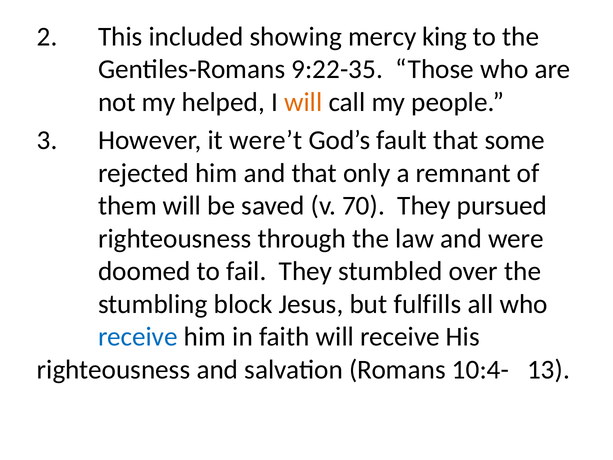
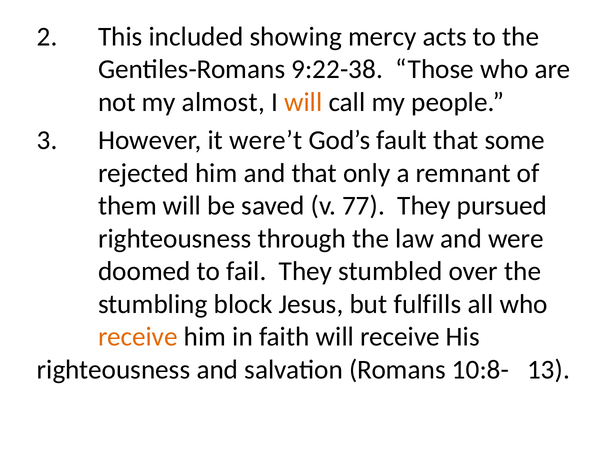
king: king -> acts (445, 37)
9:22-35: 9:22-35 -> 9:22-38 (337, 69)
helped: helped -> almost (223, 102)
70: 70 -> 77 (364, 206)
receive colour: blue -> orange (138, 337)
10:4-: 10:4- -> 10:8- (480, 369)
